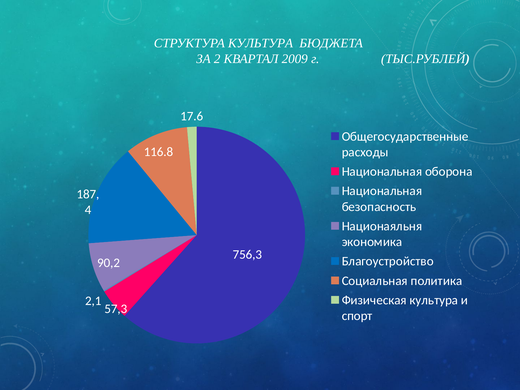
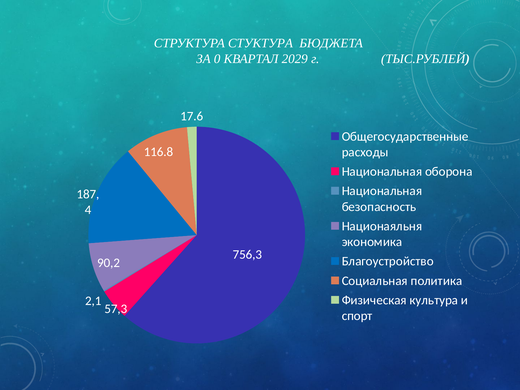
СТРУКТУРА КУЛЬТУРА: КУЛЬТУРА -> СТУКТУРА (260, 43)
2: 2 -> 0 (217, 59)
2009: 2009 -> 2029 (295, 59)
